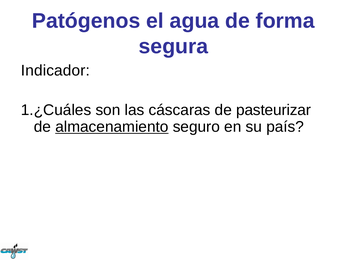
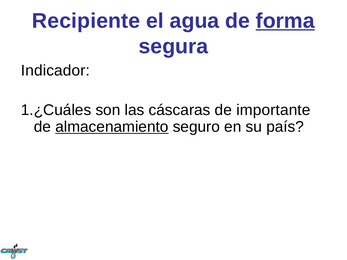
Patógenos: Patógenos -> Recipiente (86, 21)
forma underline: none -> present (285, 21)
pasteurizar: pasteurizar -> importante (273, 110)
